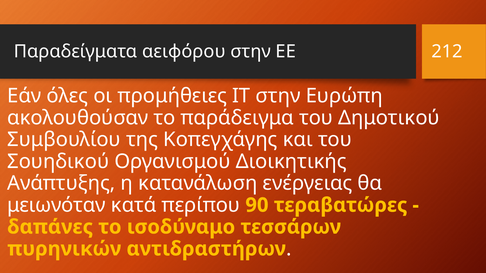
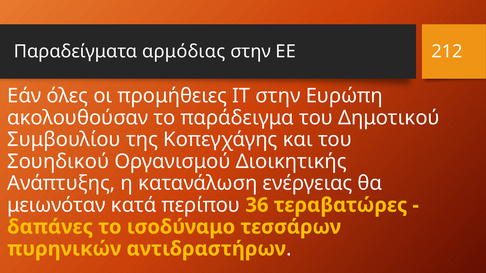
αειφόρου: αειφόρου -> αρμόδιας (184, 51)
90: 90 -> 36 (257, 205)
